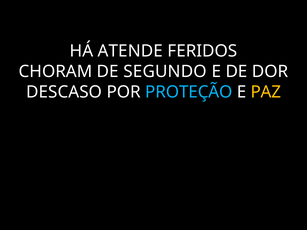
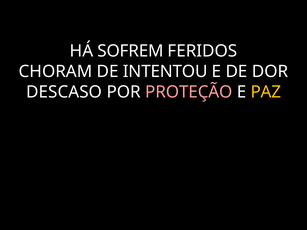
ATENDE: ATENDE -> SOFREM (130, 51)
SEGUNDO: SEGUNDO -> INTENTOU (165, 72)
PROTEÇÃO colour: light blue -> pink (189, 92)
